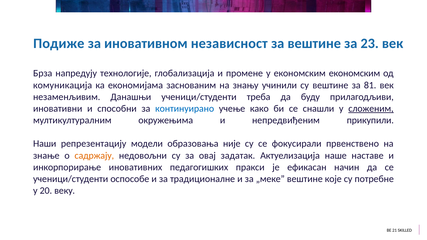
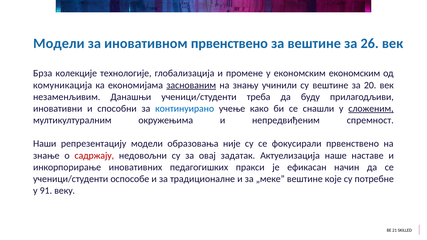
Подиже: Подиже -> Модели (59, 44)
иновативном независност: независност -> првенствено (229, 44)
23: 23 -> 26 (370, 44)
напредују: напредују -> колекције (76, 73)
заснованим underline: none -> present (191, 85)
81: 81 -> 20 (370, 85)
прикупили: прикупили -> спремност (370, 120)
садржају colour: orange -> red (94, 156)
20: 20 -> 91 (46, 191)
